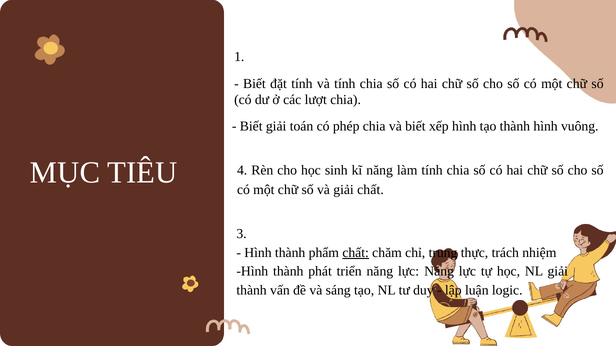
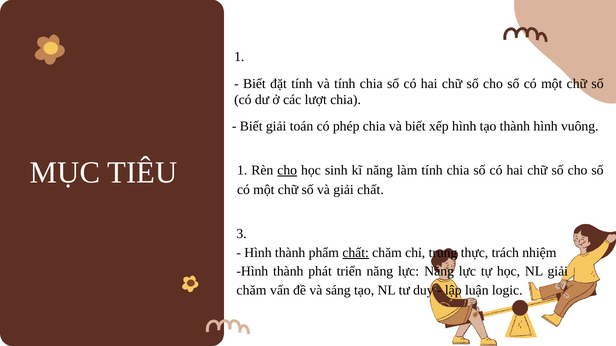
TIÊU 4: 4 -> 1 (242, 170)
cho underline: none -> present (287, 170)
thành: thành -> chăm (251, 291)
